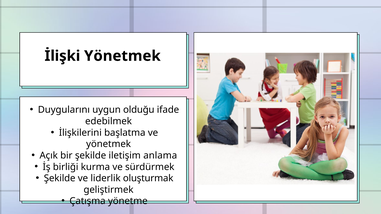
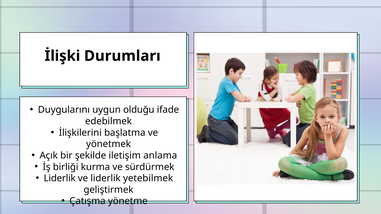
İlişki Yönetmek: Yönetmek -> Durumları (122, 56)
Şekilde: Şekilde -> Liderlik (60, 179)
oluşturmak: oluşturmak -> yetebilmek (148, 179)
